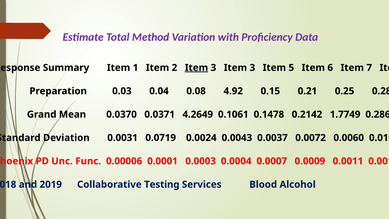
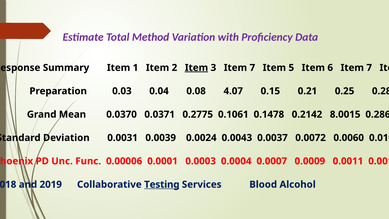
3 Item 3: 3 -> 7 (252, 68)
4.92: 4.92 -> 4.07 (233, 91)
4.2649: 4.2649 -> 0.2775 (198, 114)
1.7749: 1.7749 -> 8.0015 (345, 114)
0.0719: 0.0719 -> 0.0039 (161, 138)
Testing underline: none -> present (162, 184)
